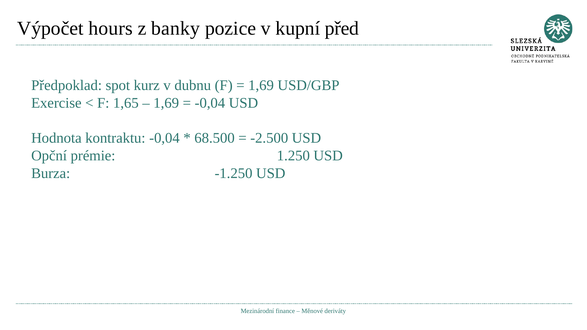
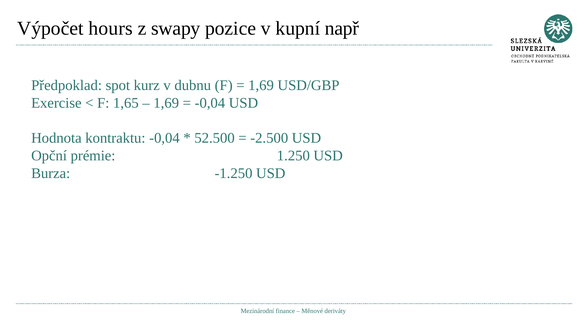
banky: banky -> swapy (176, 29)
před: před -> např (342, 29)
68.500: 68.500 -> 52.500 (215, 138)
